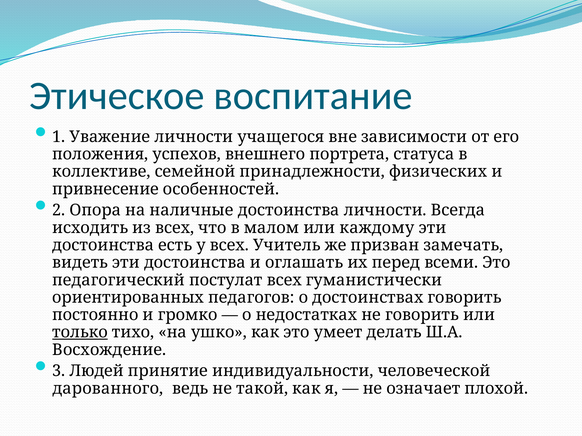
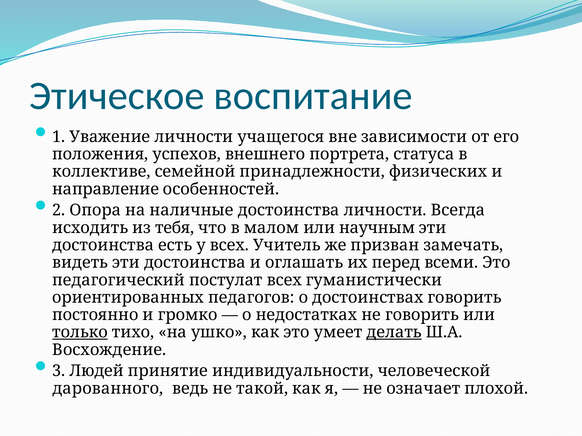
привнесение: привнесение -> направление (106, 189)
из всех: всех -> тебя (175, 228)
каждому: каждому -> научным (377, 228)
делать underline: none -> present (394, 333)
